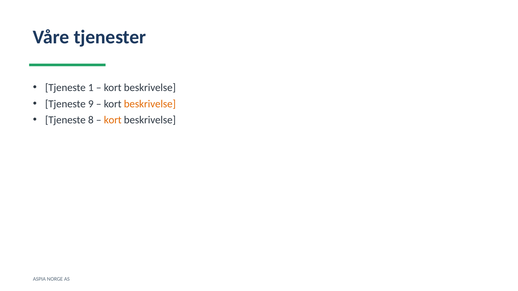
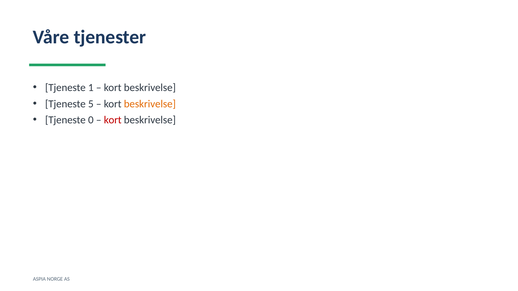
9: 9 -> 5 (91, 104)
8: 8 -> 0 (91, 120)
kort colour: orange -> red (113, 120)
